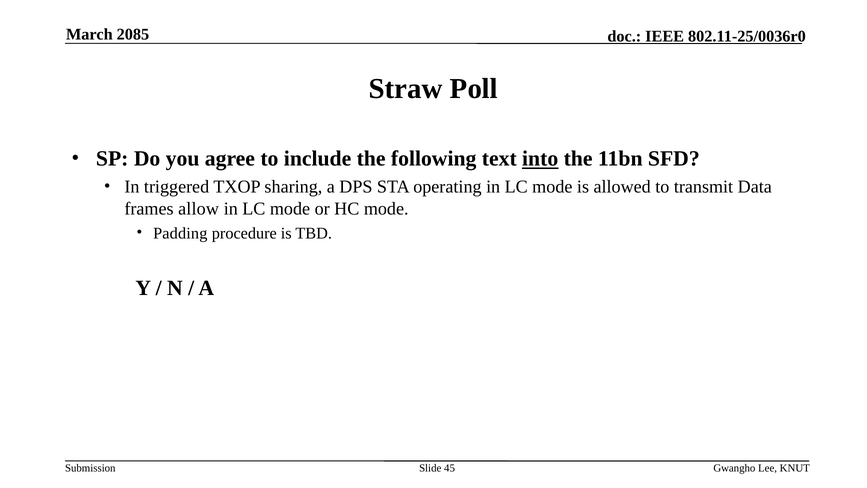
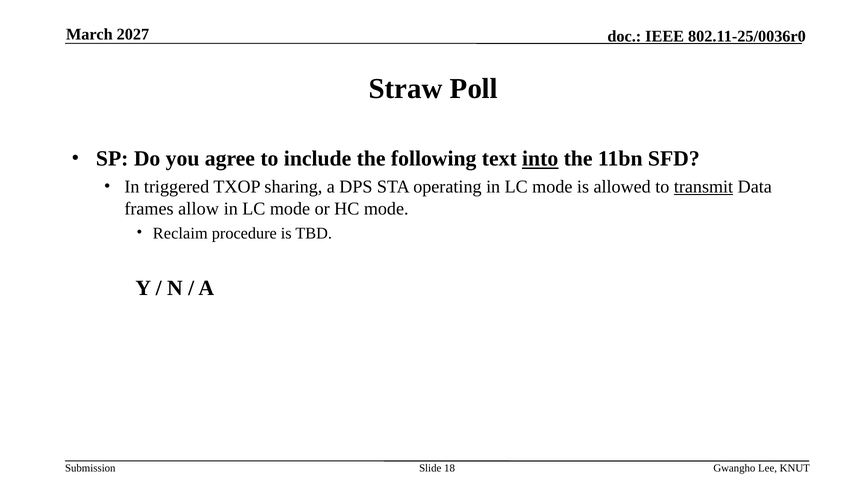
2085: 2085 -> 2027 (133, 34)
transmit underline: none -> present (704, 187)
Padding: Padding -> Reclaim (180, 233)
45: 45 -> 18 (450, 468)
